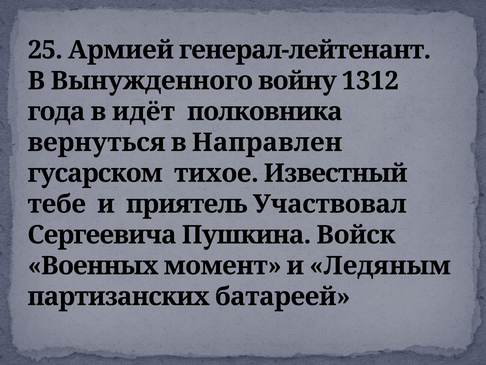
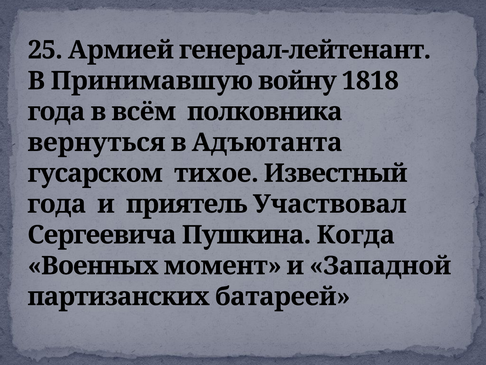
Вынужденного: Вынужденного -> Принимавшую (152, 81)
1312: 1312 -> 1818 (370, 81)
идёт: идёт -> всём (144, 112)
Направлен: Направлен -> Адъютанта (267, 142)
тебе: тебе -> года (57, 204)
Войск: Войск -> Когда (356, 235)
Ледяным: Ледяным -> Западной (380, 265)
